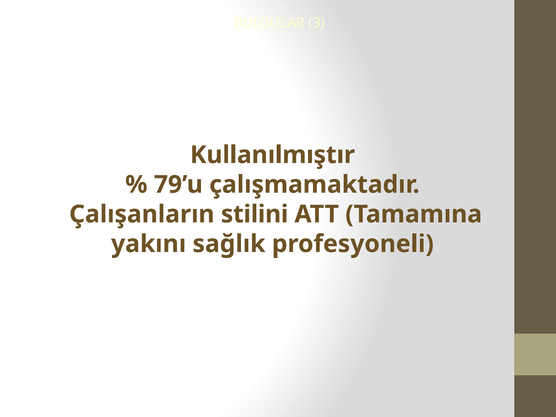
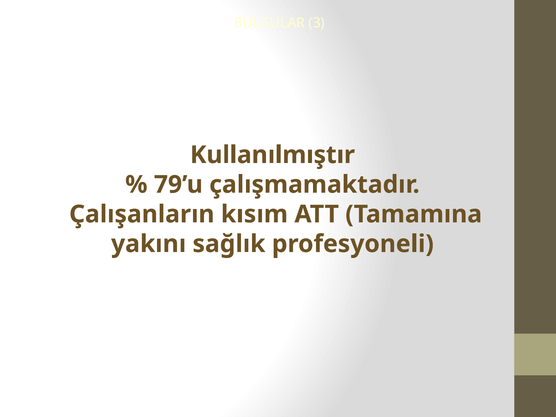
stilini: stilini -> kısım (254, 214)
